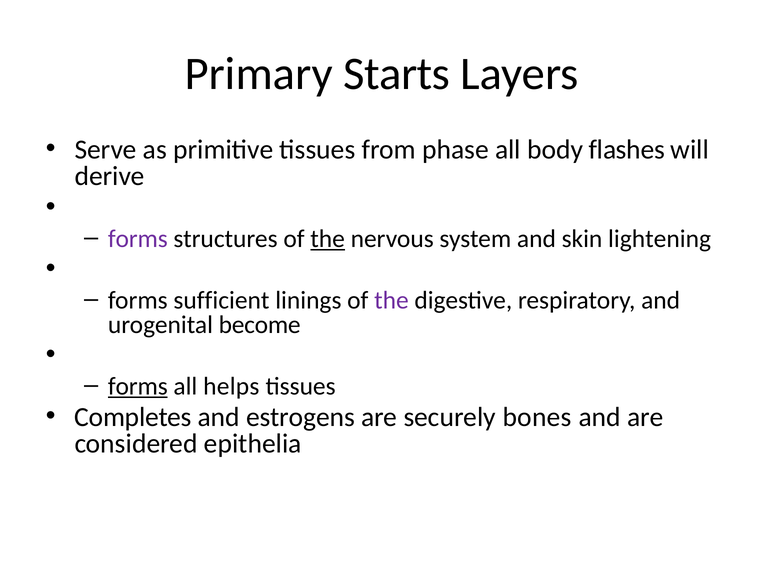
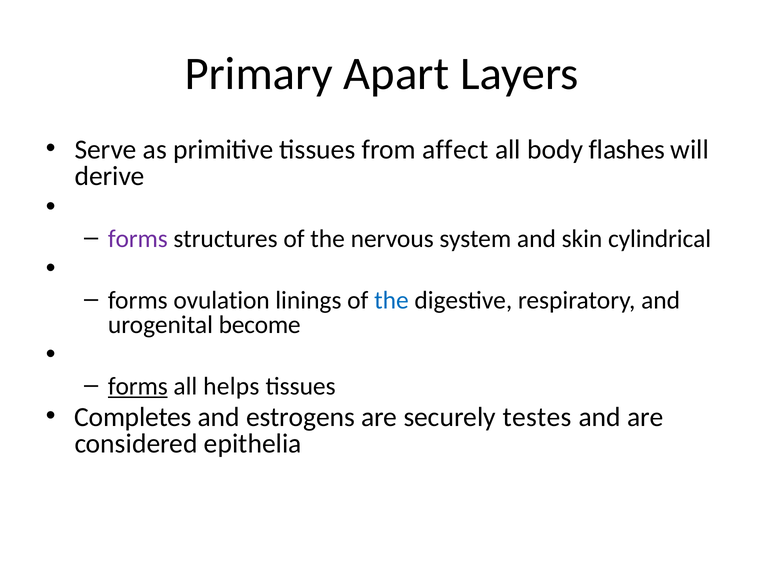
Starts: Starts -> Apart (396, 74)
phase: phase -> affect (455, 150)
the underline: present -> none (328, 239)
lightening: lightening -> cylindrical (660, 239)
sufficient: sufficient -> ovulation (222, 300)
the colour: purple -> blue (391, 300)
bones: bones -> testes (537, 417)
